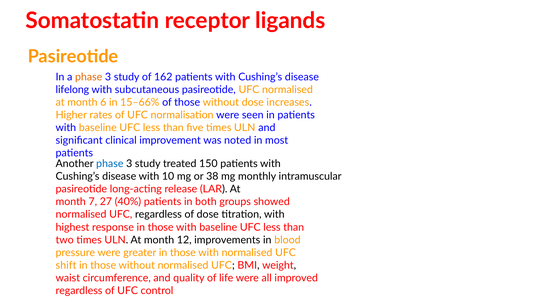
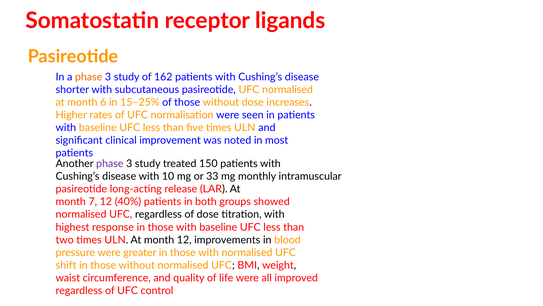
lifelong: lifelong -> shorter (72, 89)
15–66%: 15–66% -> 15–25% (140, 102)
phase colour: blue -> purple (110, 163)
38: 38 -> 33 (212, 176)
7 27: 27 -> 12 (106, 201)
